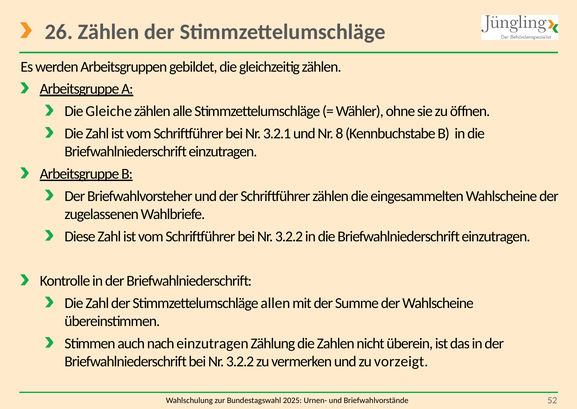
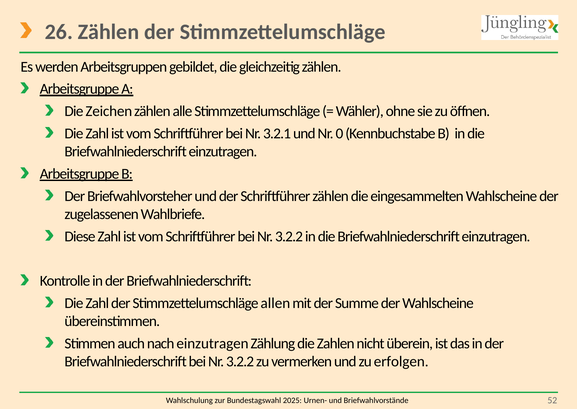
Gleiche: Gleiche -> Zeichen (109, 111)
8: 8 -> 0 (339, 133)
vorzeigt: vorzeigt -> erfolgen (401, 361)
